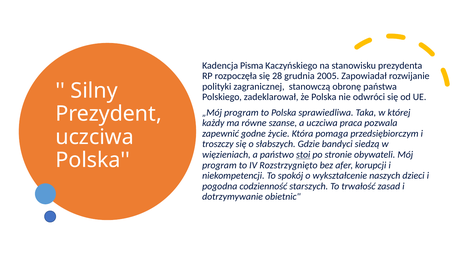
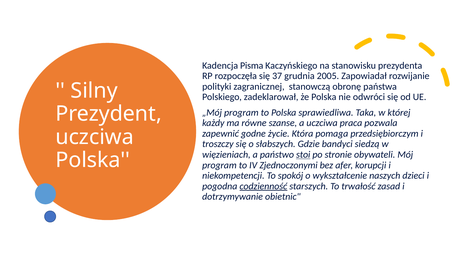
28: 28 -> 37 (277, 76)
Rozstrzygnięto: Rozstrzygnięto -> Zjednoczonymi (289, 165)
codzienność underline: none -> present (263, 186)
